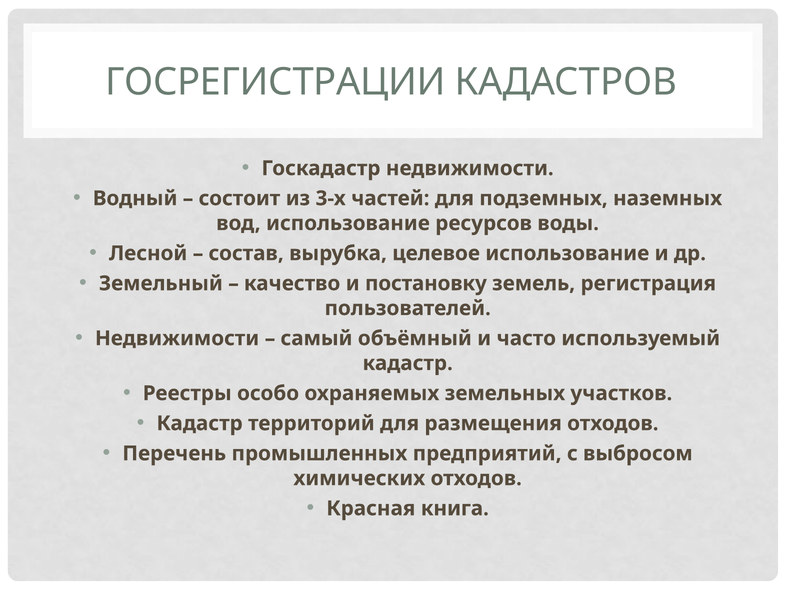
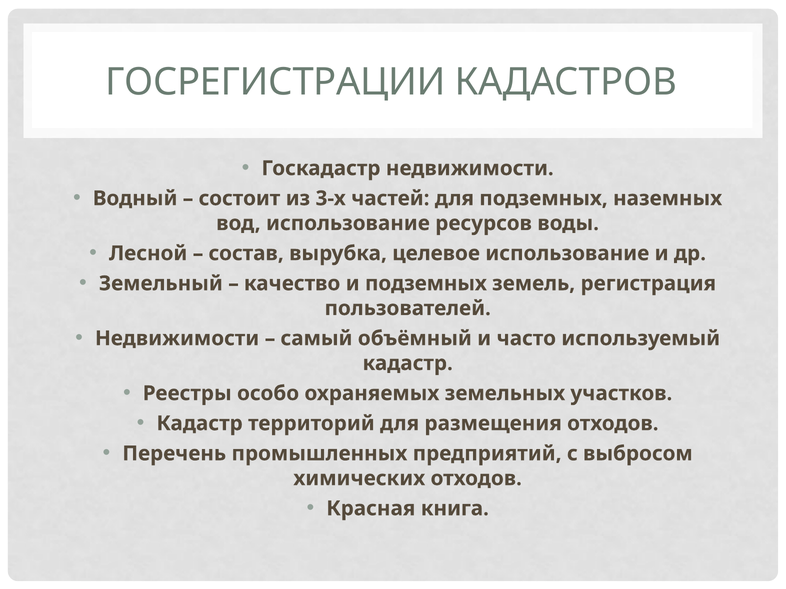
и постановку: постановку -> подземных (426, 284)
